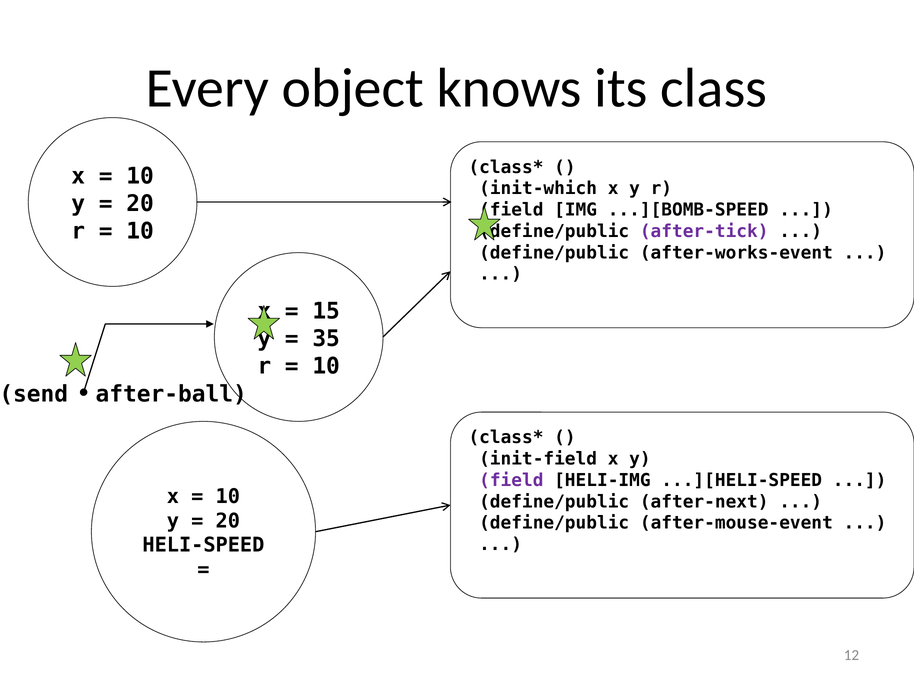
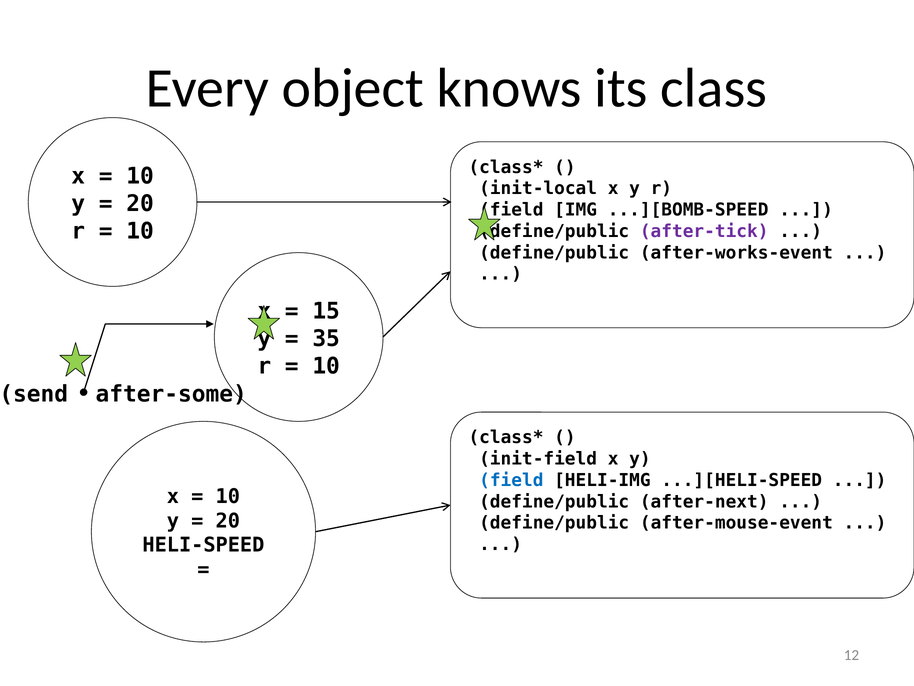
init-which: init-which -> init-local (538, 188)
after-ball: after-ball -> after-some (171, 394)
field colour: purple -> blue (511, 480)
